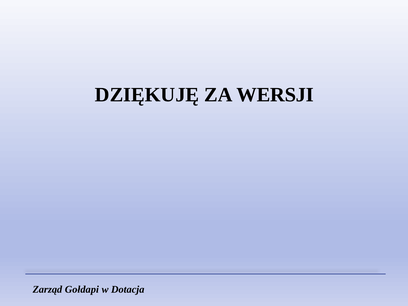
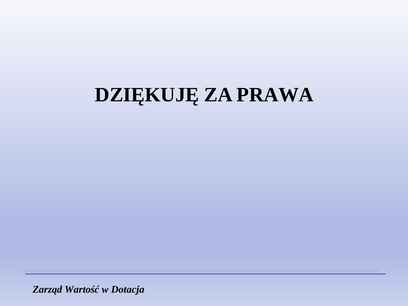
WERSJI: WERSJI -> PRAWA (275, 95)
Gołdapi: Gołdapi -> Wartość (82, 289)
